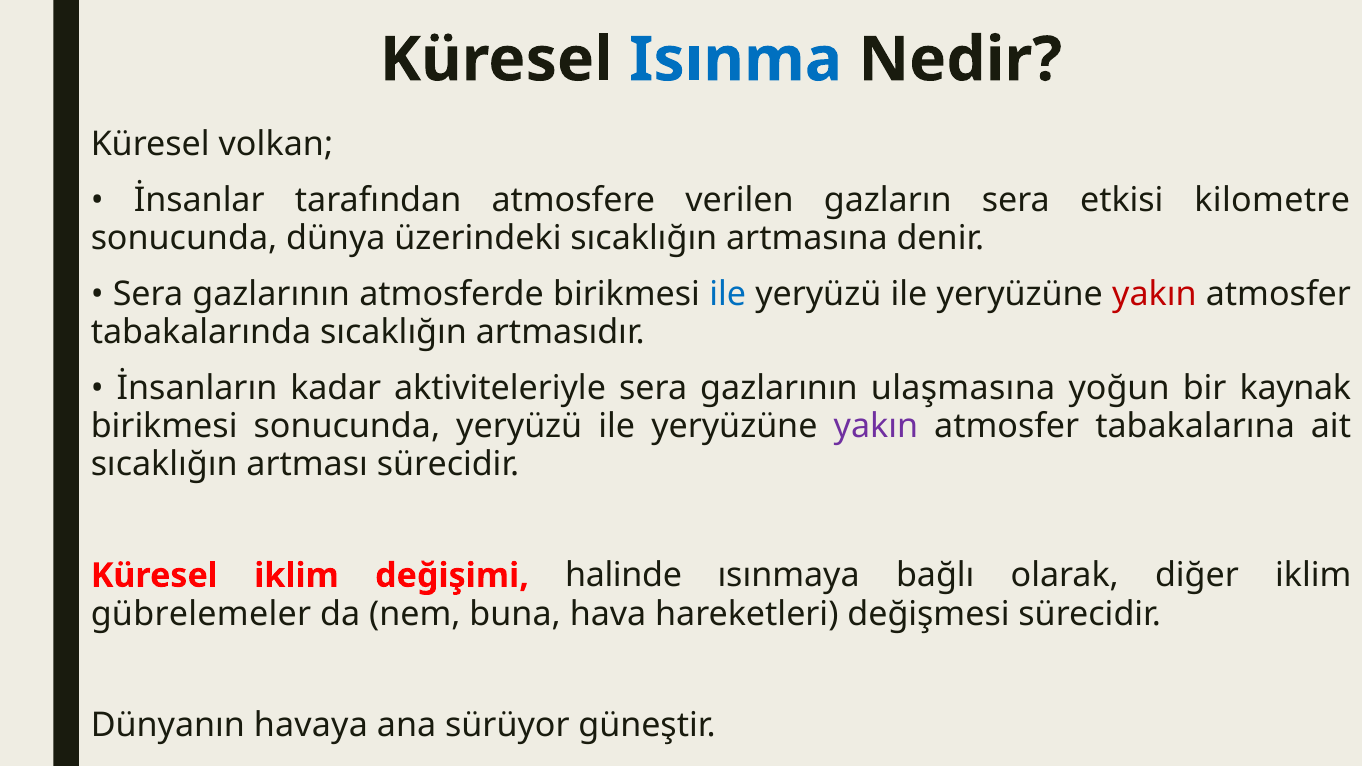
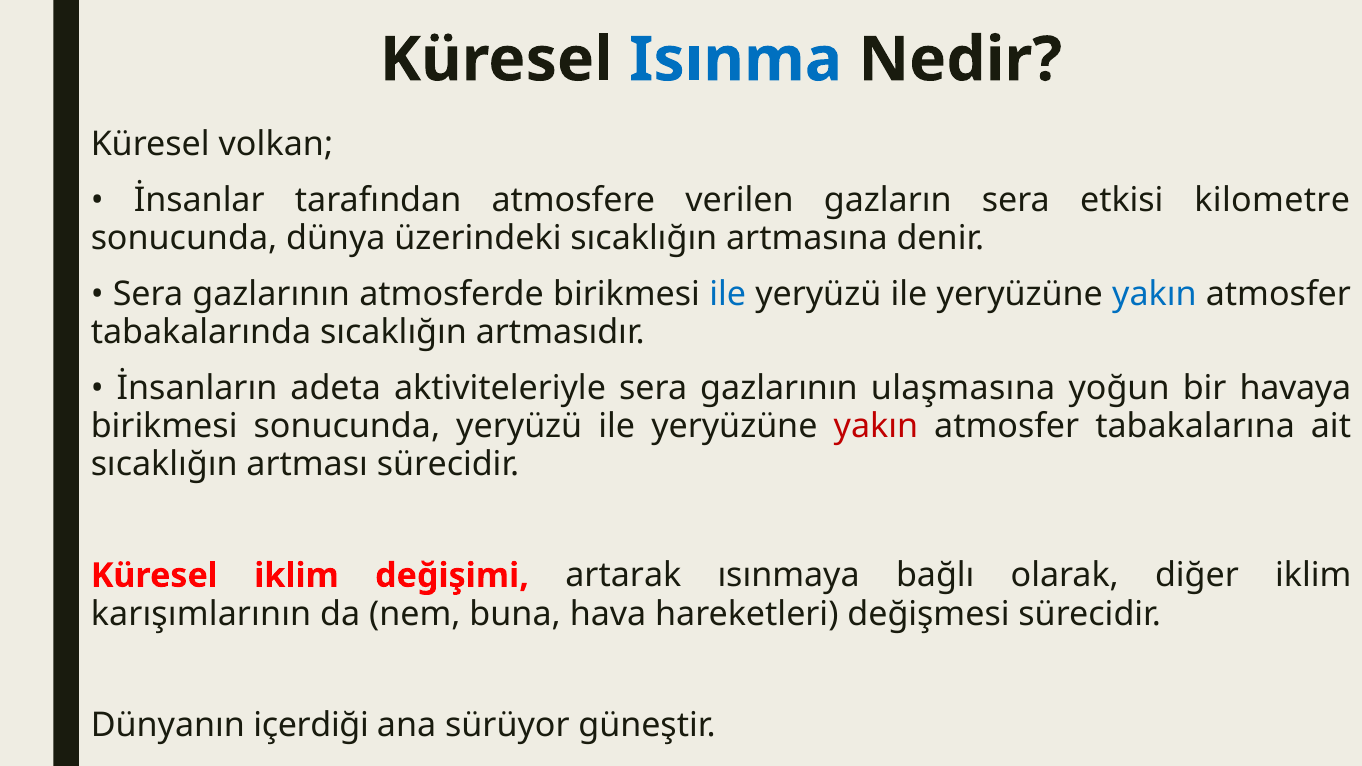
yakın colour: red -> blue (1154, 294)
kadar: kadar -> adeta (336, 388)
kaynak: kaynak -> havaya (1295, 388)
yakın colour: purple -> red (876, 426)
halinde: halinde -> artarak (623, 576)
gübrelemeler: gübrelemeler -> karışımlarının (201, 614)
havaya: havaya -> içerdiği (311, 725)
